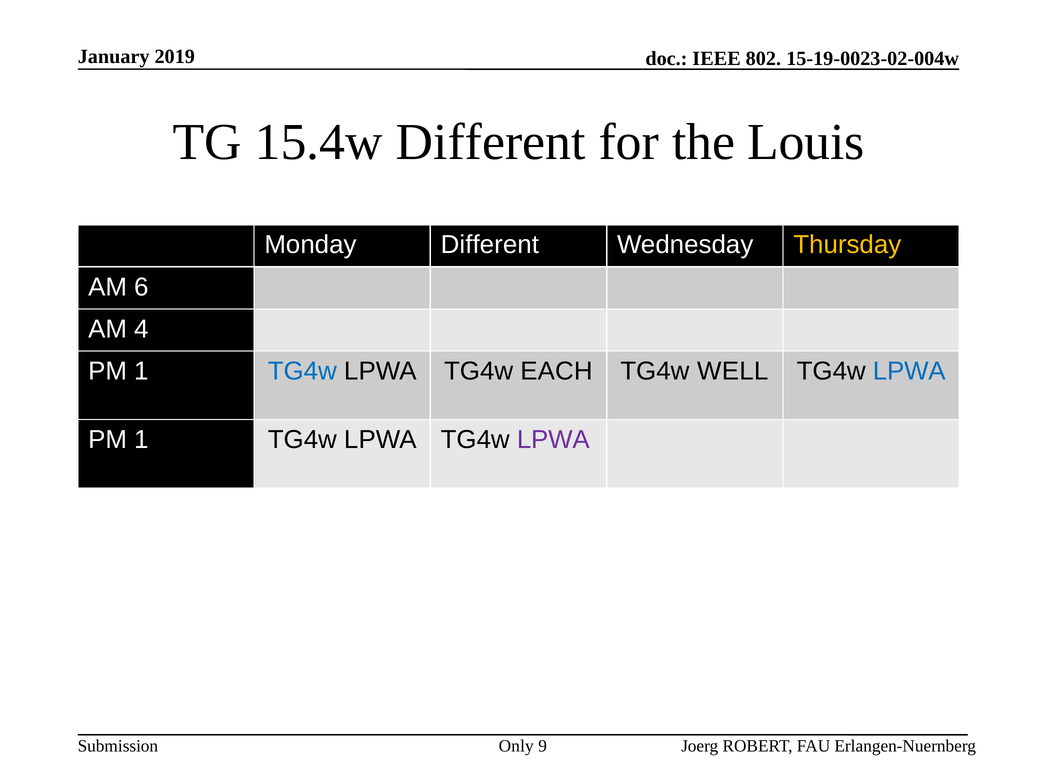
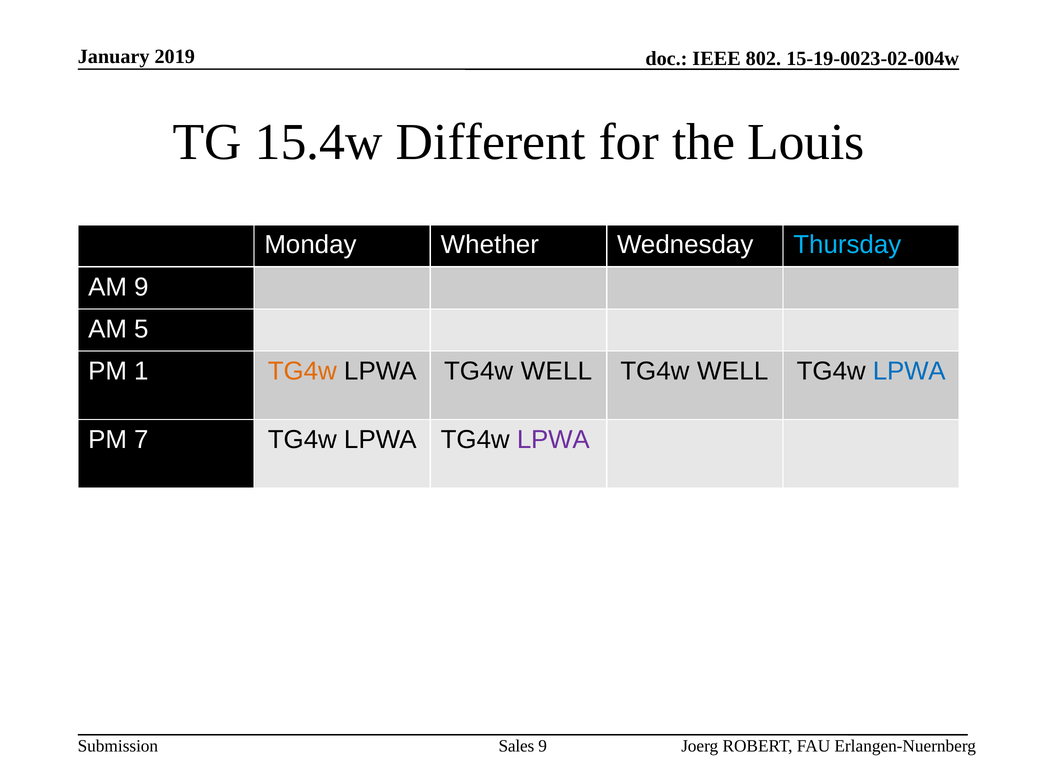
Monday Different: Different -> Whether (490, 245)
Thursday colour: yellow -> light blue (847, 245)
AM 6: 6 -> 9 (141, 287)
4: 4 -> 5 (141, 329)
TG4w colour: blue -> orange (302, 371)
LPWA TG4w EACH: EACH -> WELL (556, 371)
1: 1 -> 7 (141, 439)
Only: Only -> Sales (516, 746)
